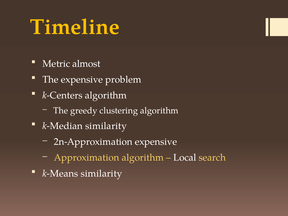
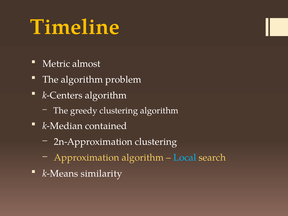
The expensive: expensive -> algorithm (82, 80)
k-Median similarity: similarity -> contained (106, 126)
2n-Approximation expensive: expensive -> clustering (156, 142)
Local colour: white -> light blue (185, 158)
